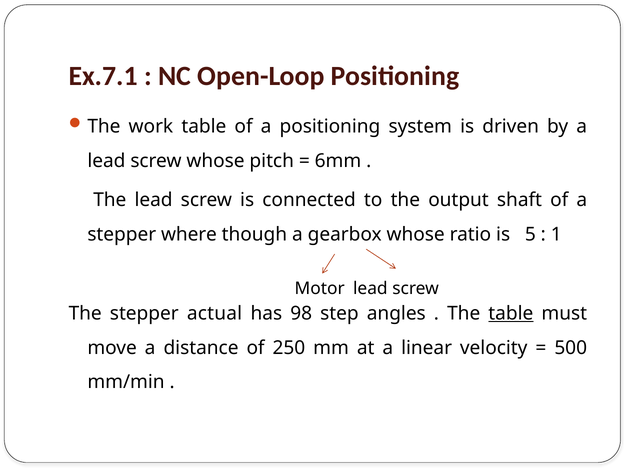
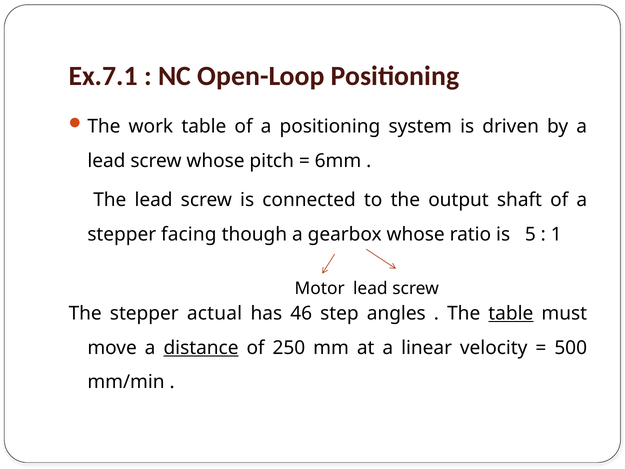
where: where -> facing (189, 234)
98: 98 -> 46 (301, 313)
distance underline: none -> present (201, 348)
